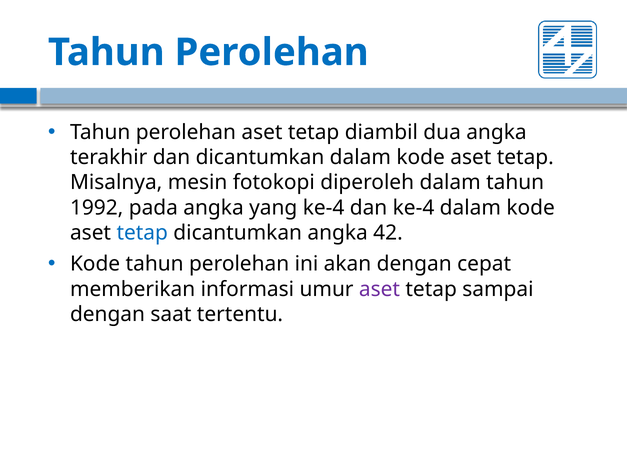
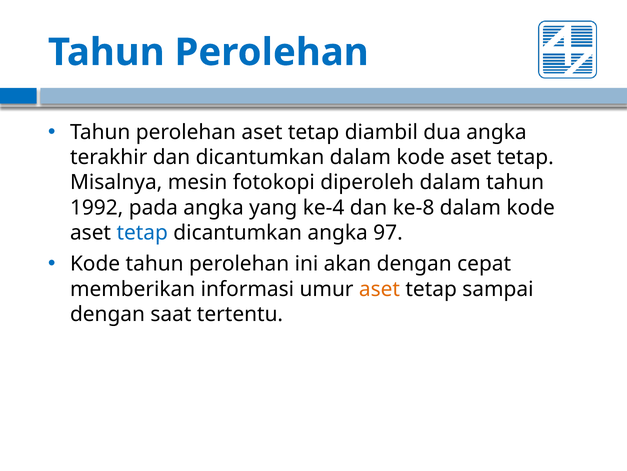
dan ke-4: ke-4 -> ke-8 (414, 207)
42: 42 -> 97 (388, 232)
aset colour: purple -> orange (379, 289)
